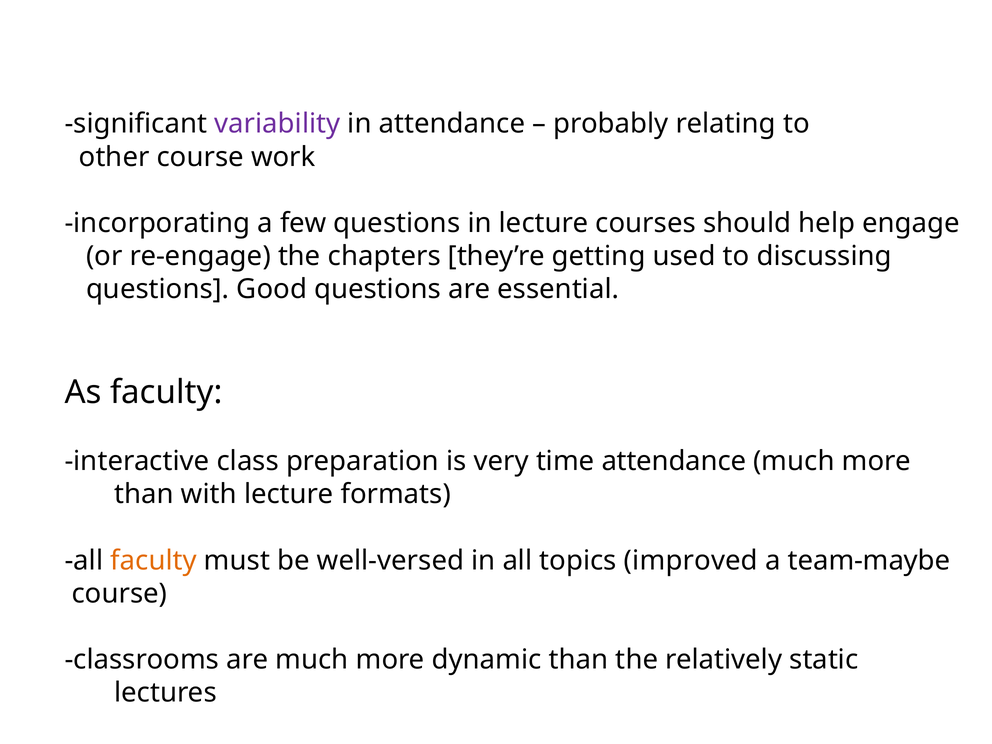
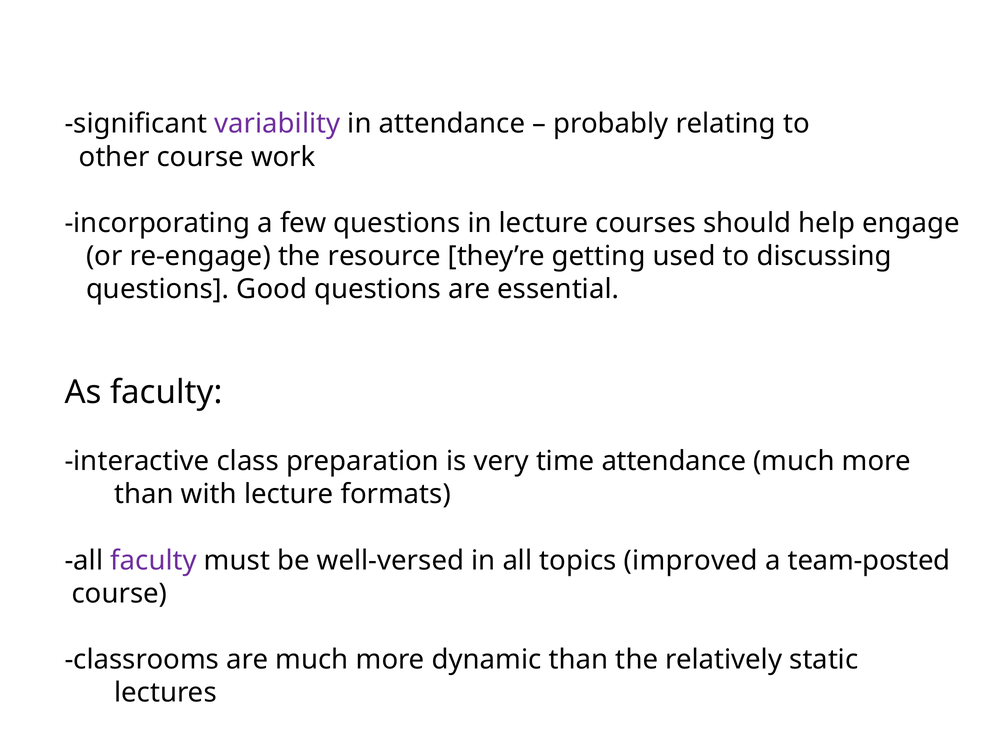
chapters: chapters -> resource (384, 256)
faculty colour: orange -> purple (154, 561)
team-maybe: team-maybe -> team-posted (869, 561)
